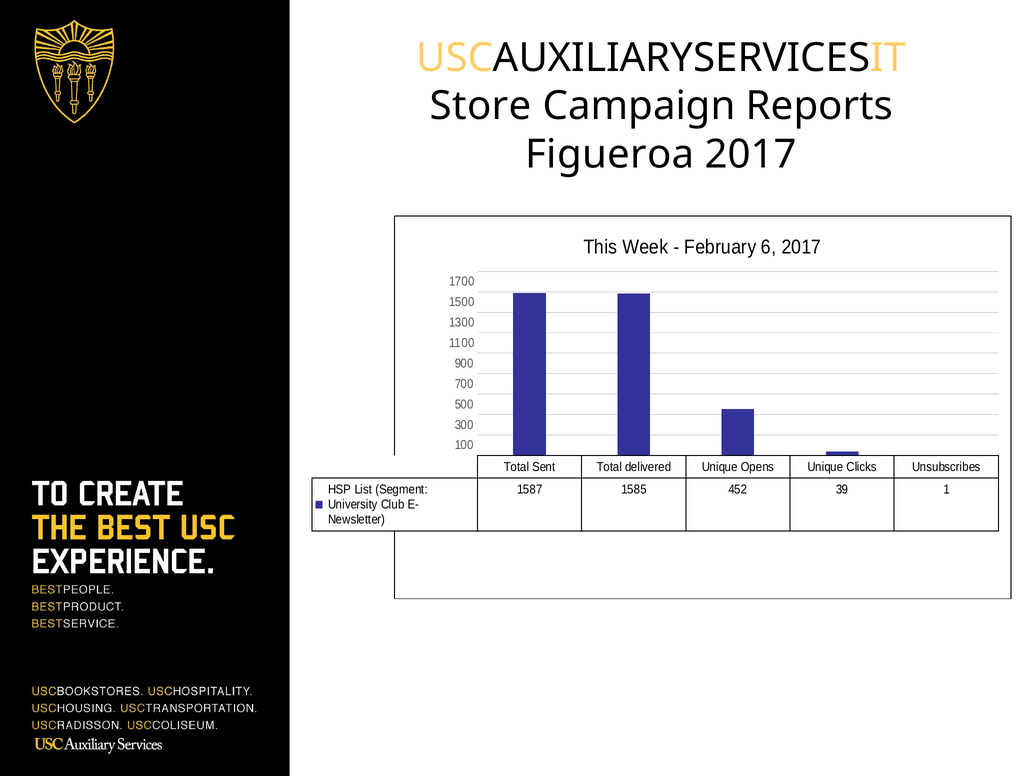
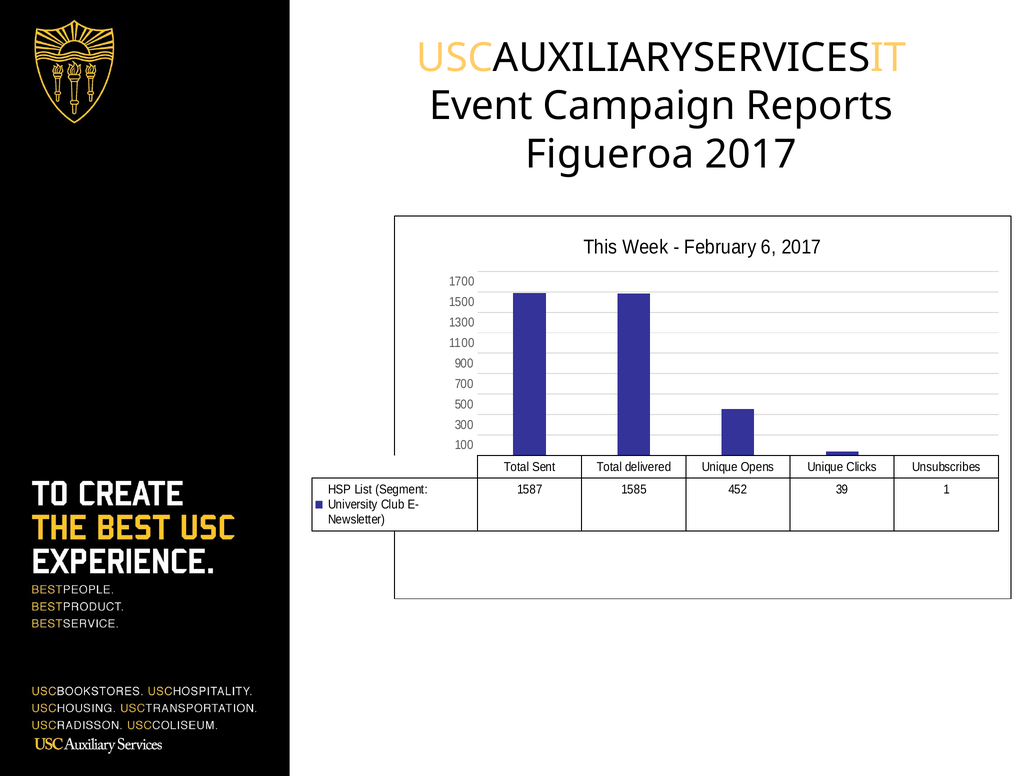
Store: Store -> Event (481, 106)
